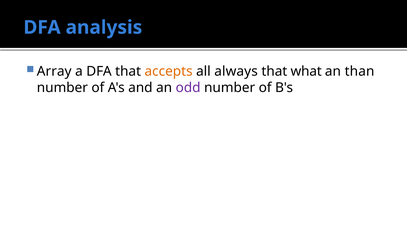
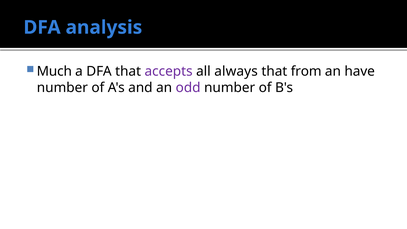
Array: Array -> Much (54, 71)
accepts colour: orange -> purple (169, 71)
what: what -> from (306, 71)
than: than -> have (360, 71)
